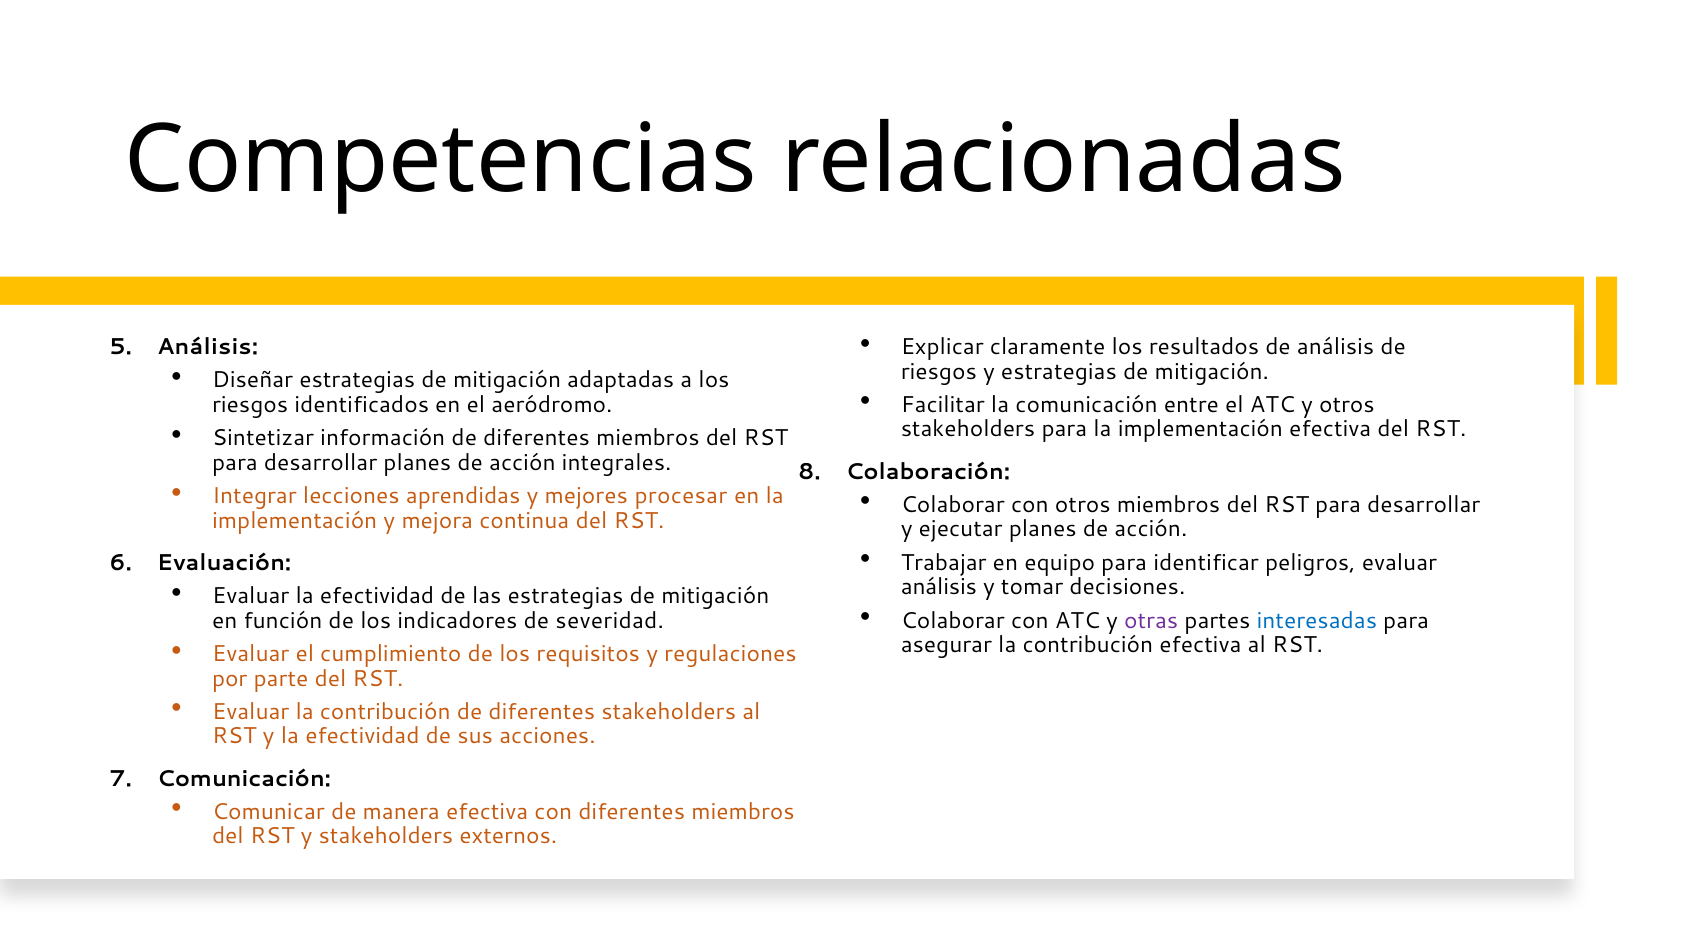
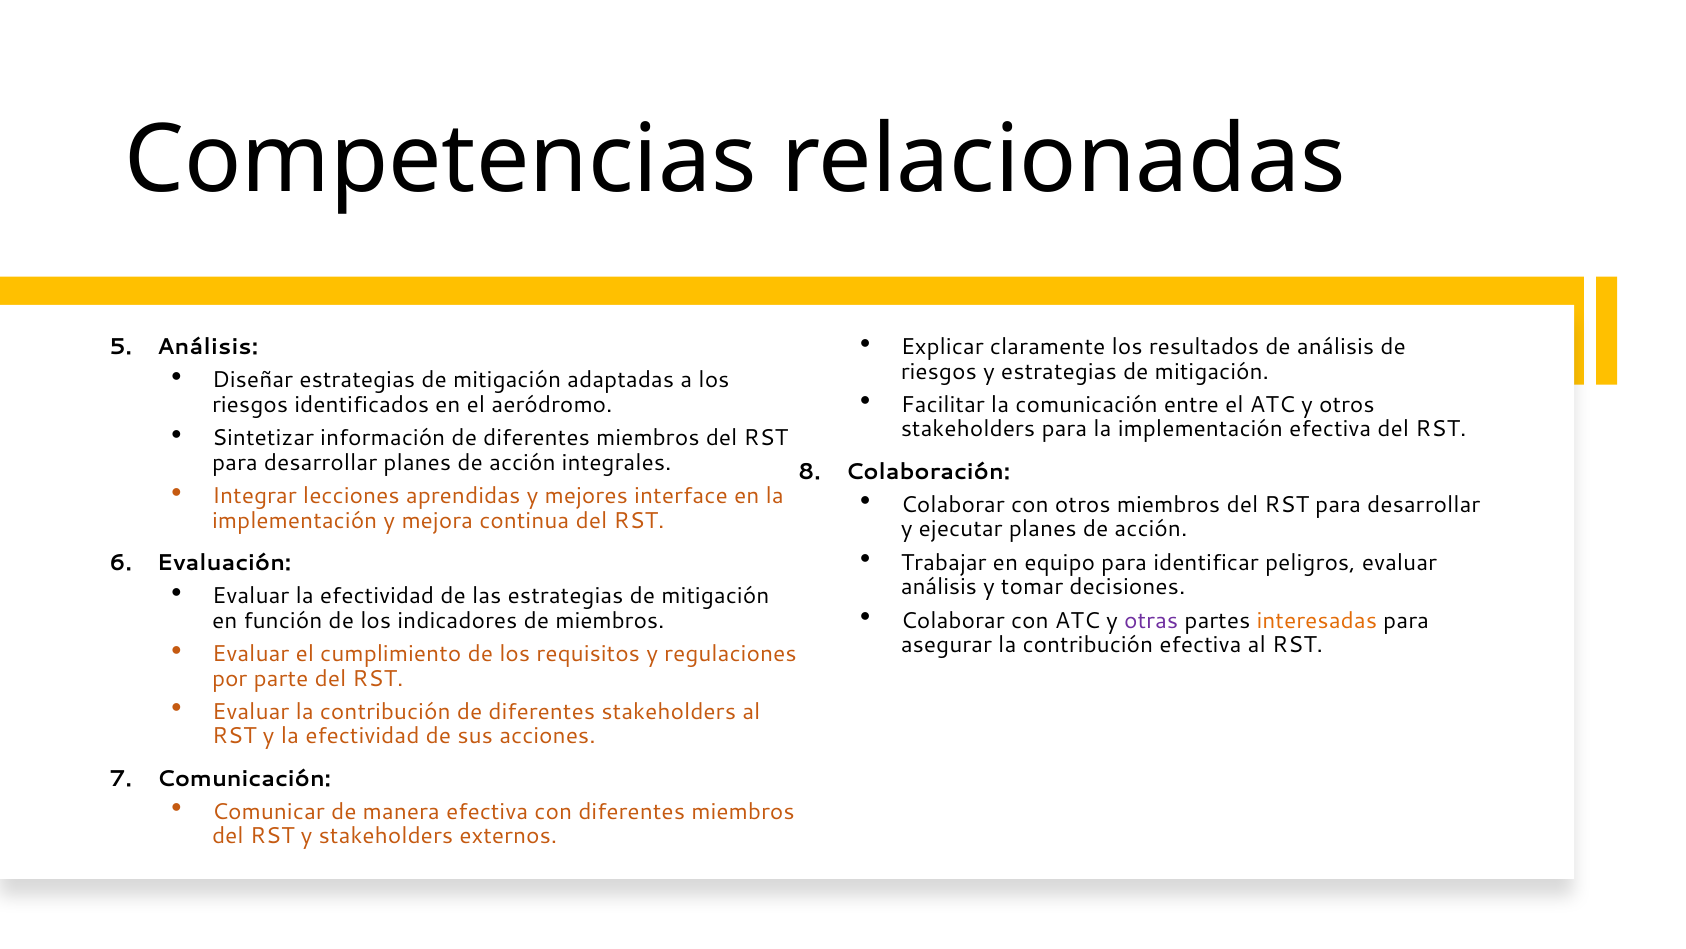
procesar: procesar -> interface (681, 496)
interesadas colour: blue -> orange (1317, 620)
de severidad: severidad -> miembros (610, 620)
